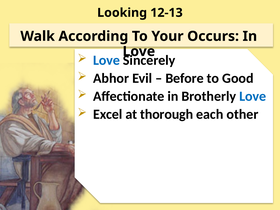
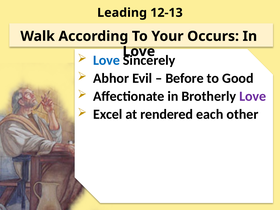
Looking: Looking -> Leading (122, 13)
Love colour: blue -> purple (253, 96)
thorough: thorough -> rendered (167, 114)
